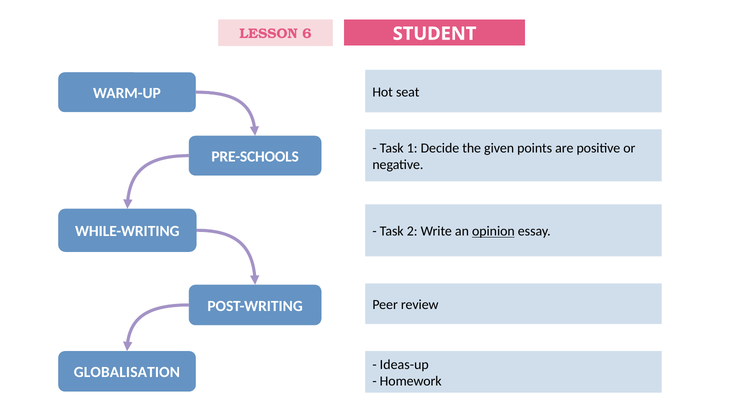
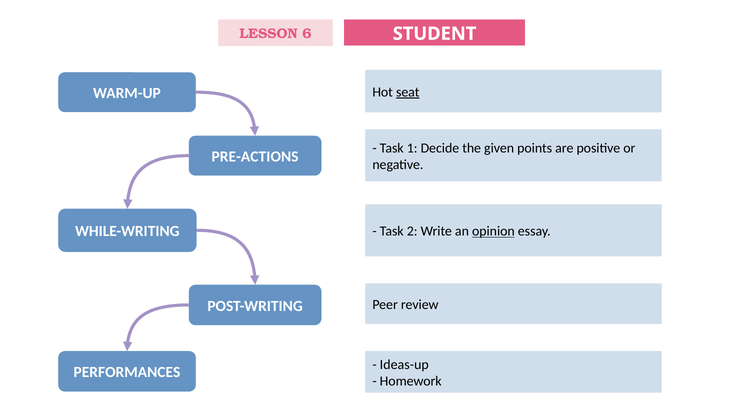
seat underline: none -> present (408, 92)
PRE-SCHOOLS: PRE-SCHOOLS -> PRE-ACTIONS (255, 157)
GLOBALISATION: GLOBALISATION -> PERFORMANCES (127, 372)
